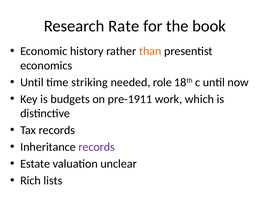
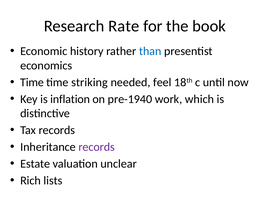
than colour: orange -> blue (150, 51)
Until: Until -> Time (32, 82)
role: role -> feel (162, 82)
budgets: budgets -> inflation (70, 99)
pre-1911: pre-1911 -> pre-1940 (130, 99)
